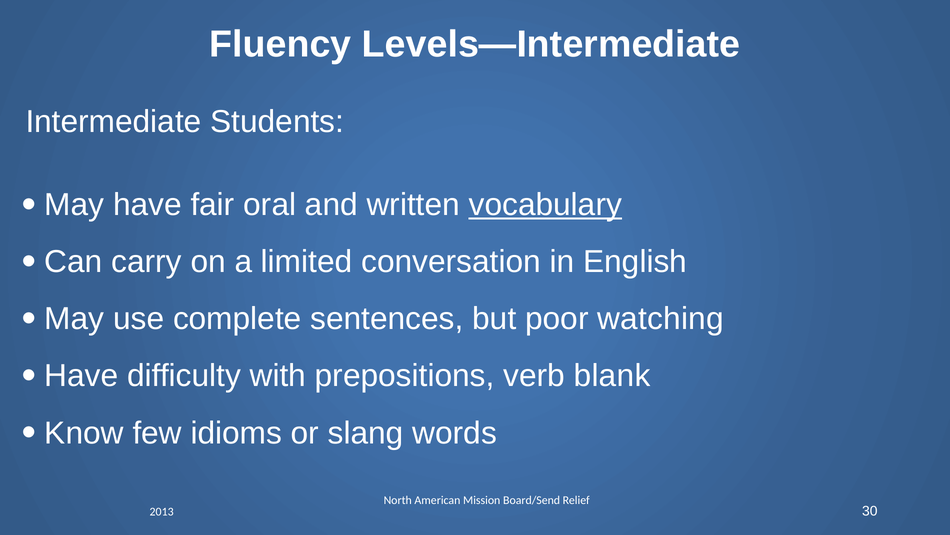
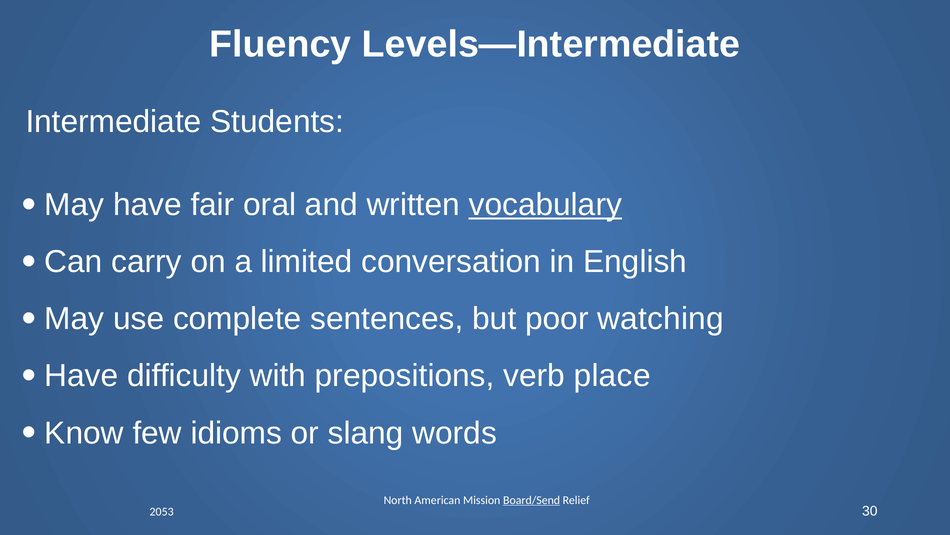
blank: blank -> place (612, 376)
Board/Send underline: none -> present (532, 500)
2013: 2013 -> 2053 (162, 511)
